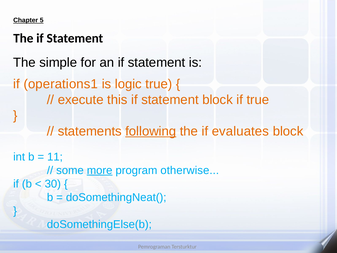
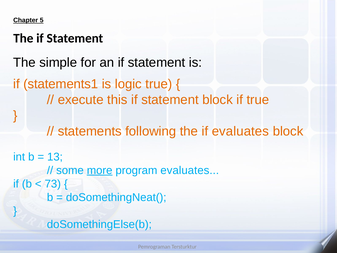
operations1: operations1 -> statements1 (61, 84)
following underline: present -> none (151, 131)
11: 11 -> 13 (55, 157)
program otherwise: otherwise -> evaluates (190, 170)
30: 30 -> 73 (53, 184)
